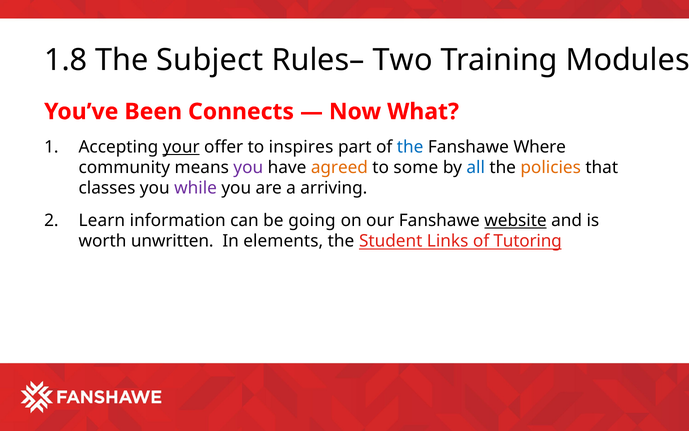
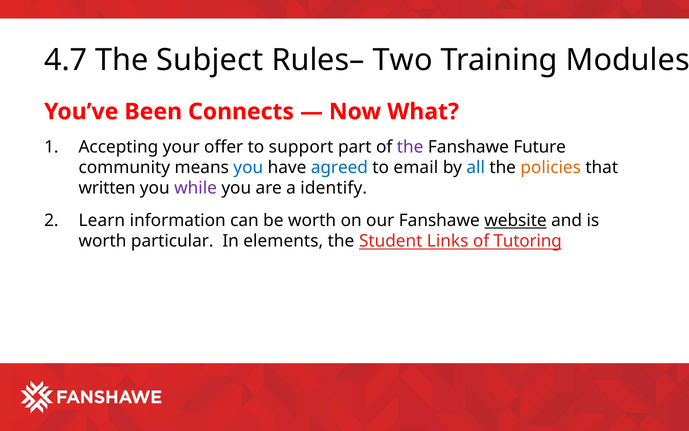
1.8: 1.8 -> 4.7 (66, 60)
your underline: present -> none (181, 147)
inspires: inspires -> support (301, 147)
the colour: blue -> purple (410, 147)
Where: Where -> Future (540, 147)
you colour: purple -> blue (248, 167)
agreed colour: orange -> blue (339, 167)
some: some -> email (416, 167)
classes: classes -> written (107, 188)
arriving: arriving -> identify (334, 188)
be going: going -> worth (312, 220)
unwritten: unwritten -> particular (172, 241)
